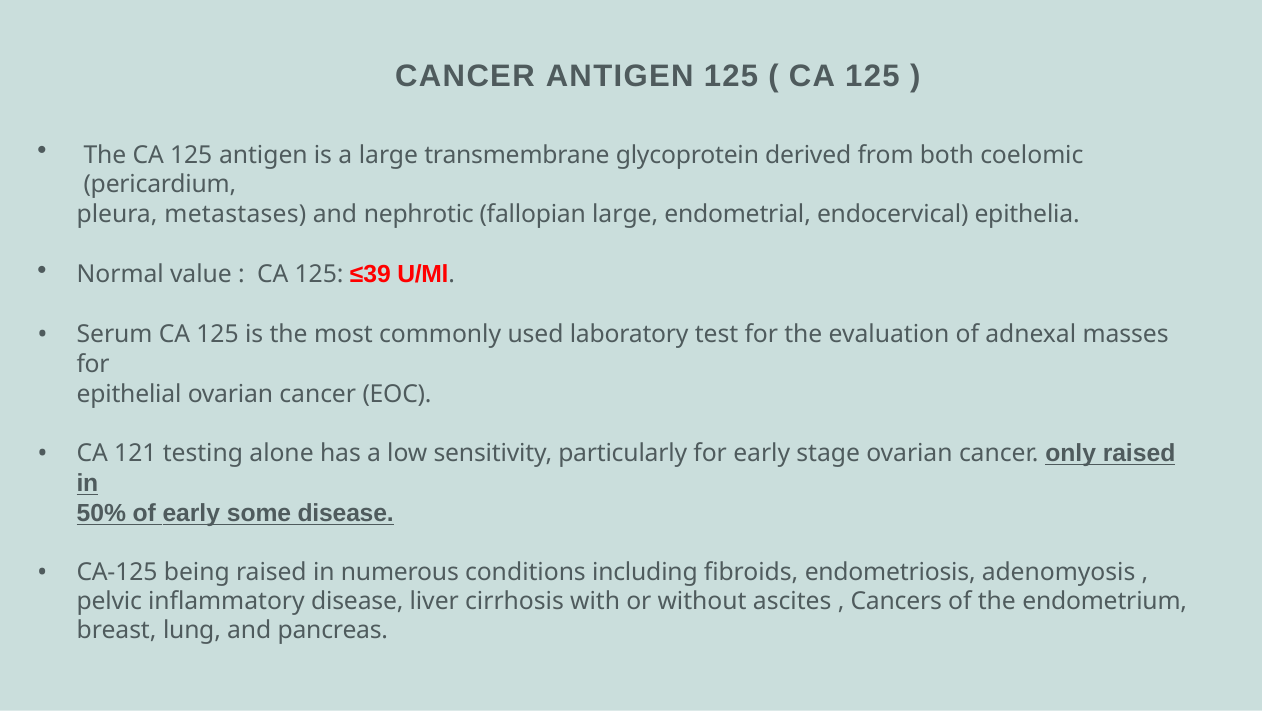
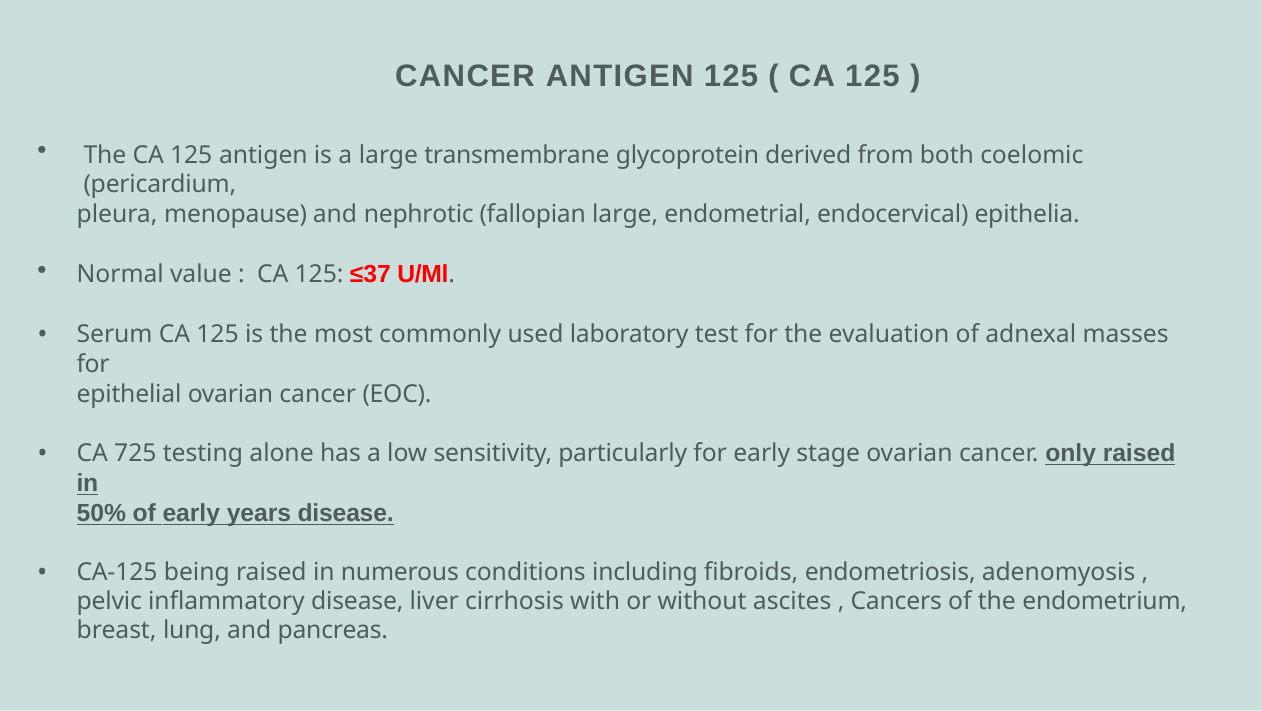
metastases: metastases -> menopause (236, 215)
≤39: ≤39 -> ≤37 (370, 275)
121: 121 -> 725 (135, 454)
some: some -> years (259, 514)
